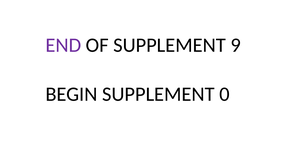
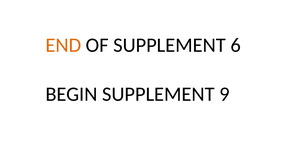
END colour: purple -> orange (63, 45)
9: 9 -> 6 (236, 45)
0: 0 -> 9 (224, 94)
